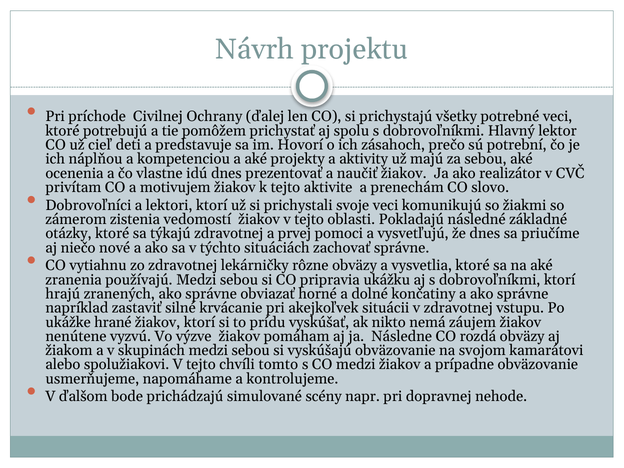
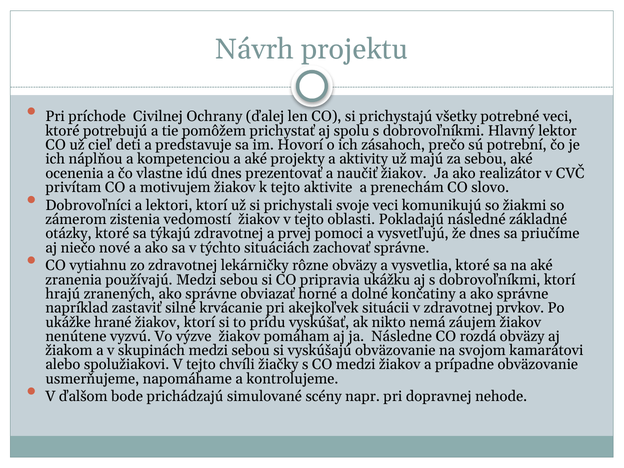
vstupu: vstupu -> prvkov (520, 308)
tomto: tomto -> žiačky (278, 365)
